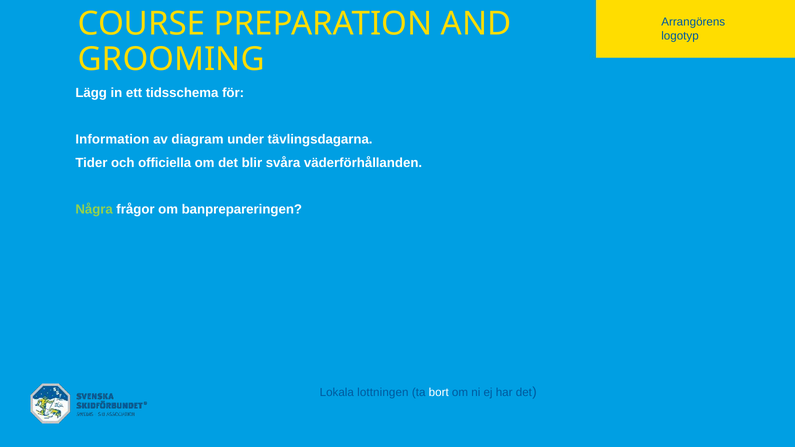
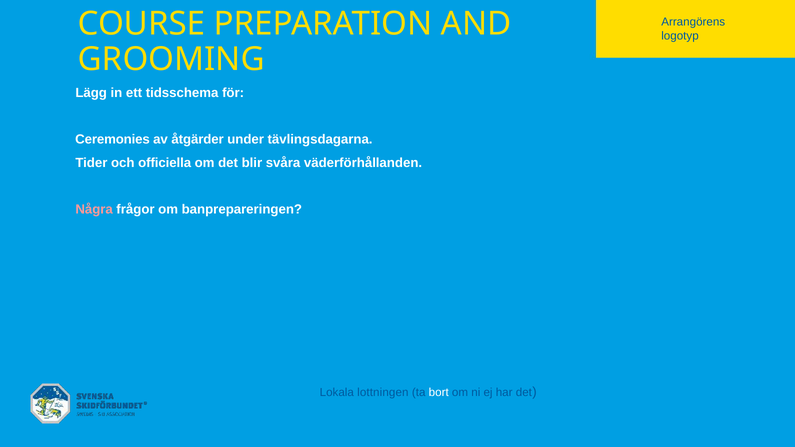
Information: Information -> Ceremonies (113, 140)
diagram: diagram -> åtgärder (198, 140)
Några colour: light green -> pink (94, 209)
